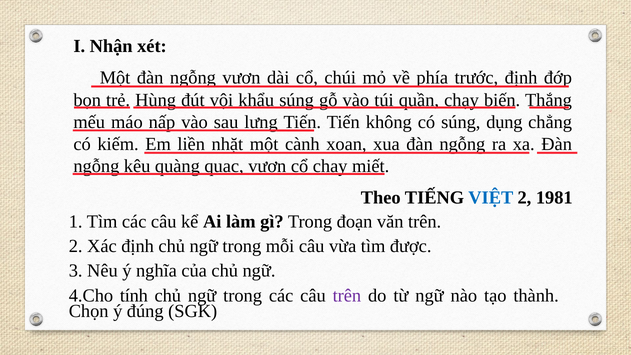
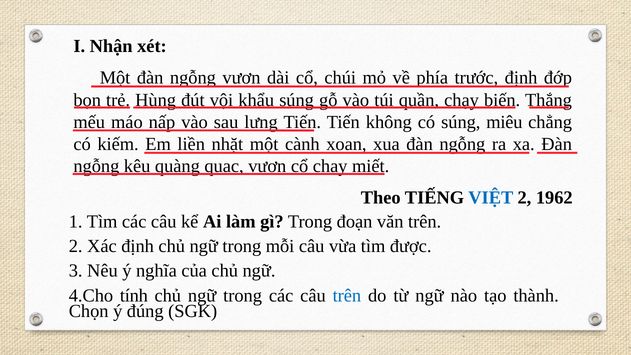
dụng: dụng -> miêu (504, 122)
1981: 1981 -> 1962 (554, 198)
trên colour: purple -> blue (347, 296)
